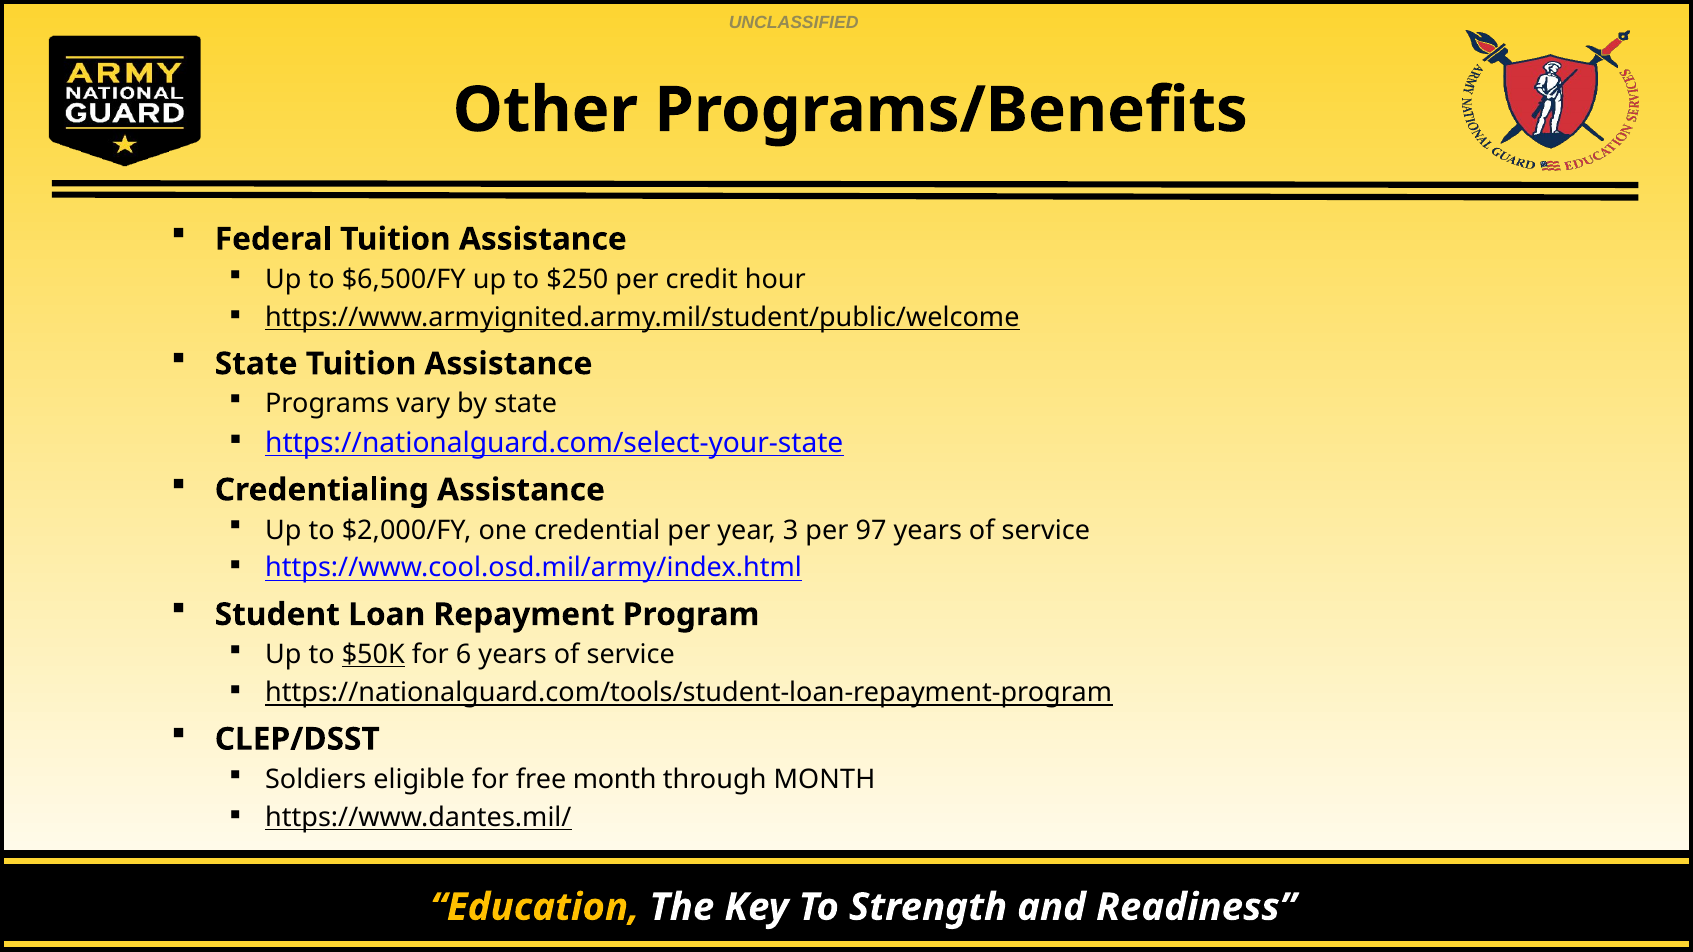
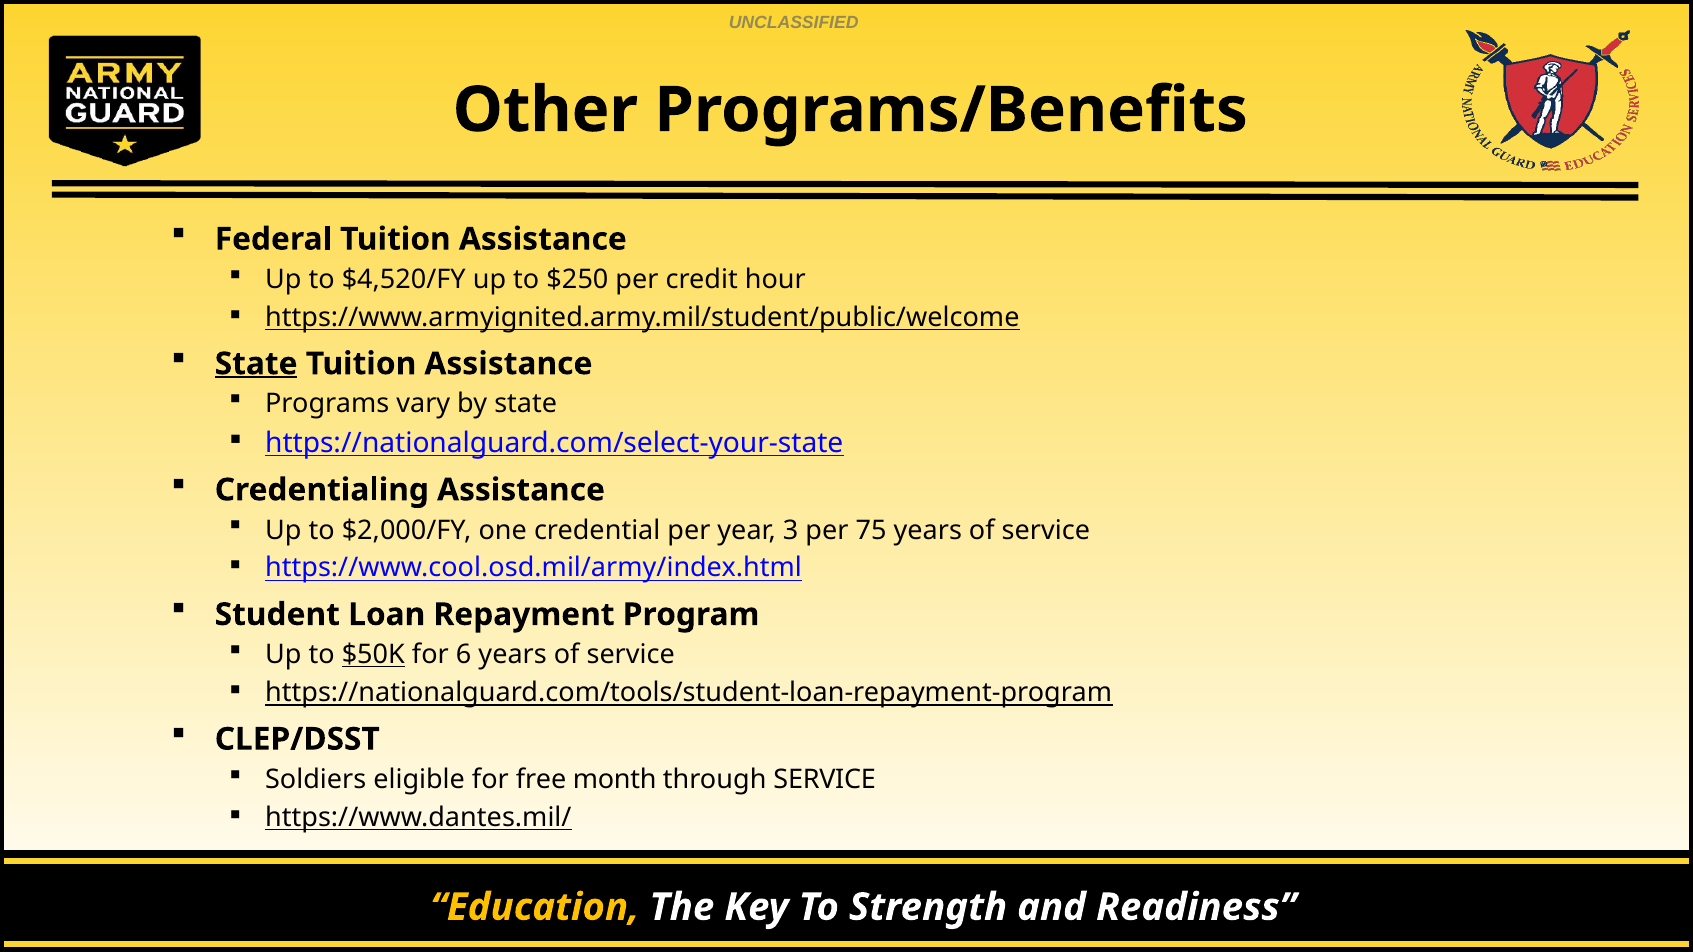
$6,500/FY: $6,500/FY -> $4,520/FY (404, 280)
State underline: none -> present (256, 364)
97: 97 -> 75 (871, 530)
through MONTH: MONTH -> SERVICE (825, 780)
